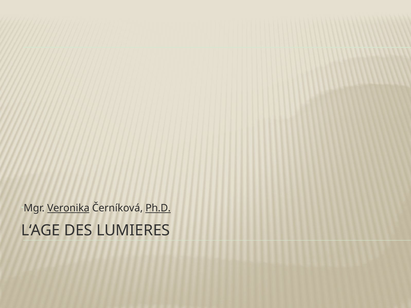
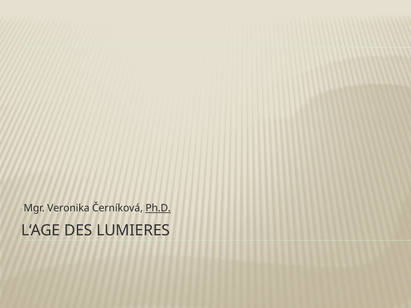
Veronika underline: present -> none (68, 208)
